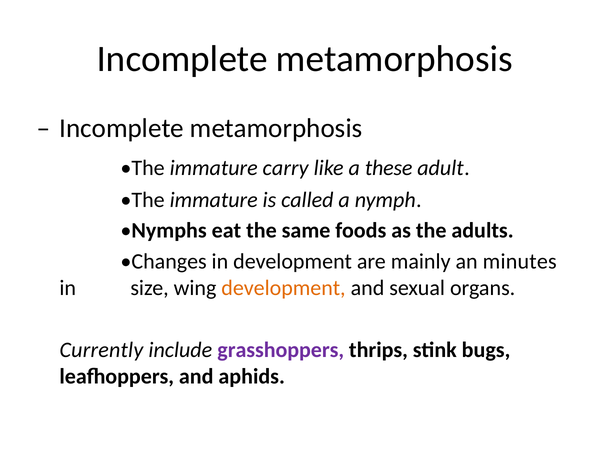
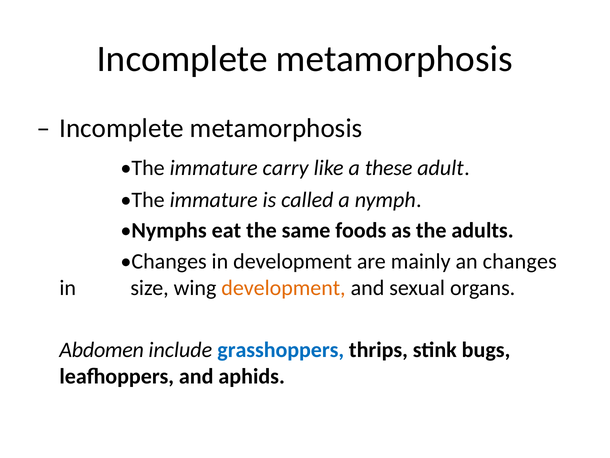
an minutes: minutes -> changes (520, 261)
Currently: Currently -> Abdomen (102, 350)
grasshoppers colour: purple -> blue (281, 350)
